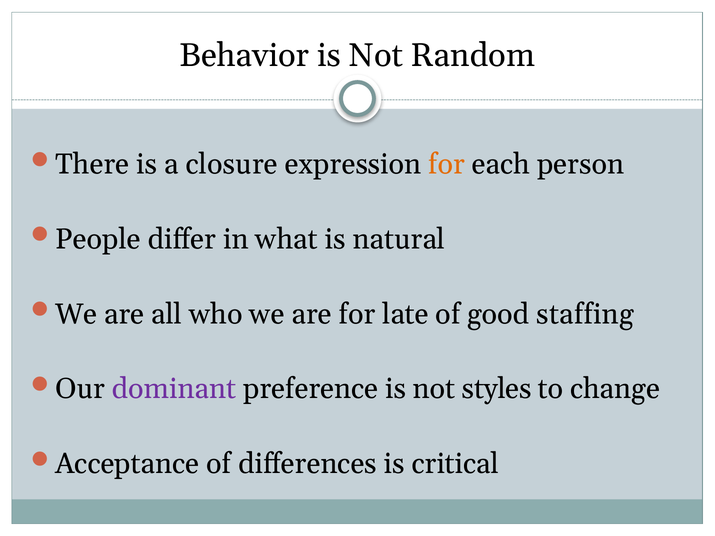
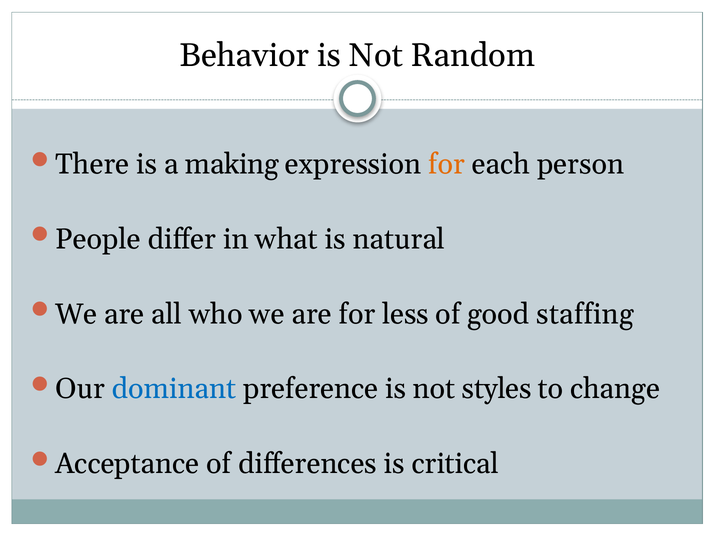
closure: closure -> making (232, 164)
late: late -> less (406, 314)
dominant colour: purple -> blue (174, 389)
